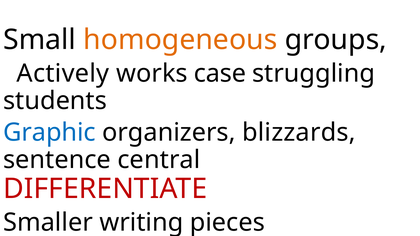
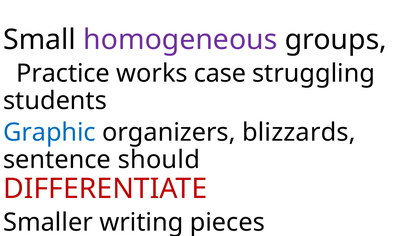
homogeneous colour: orange -> purple (180, 40)
Actively: Actively -> Practice (63, 73)
central: central -> should (159, 160)
